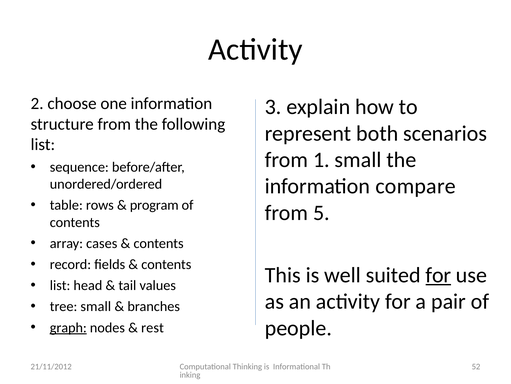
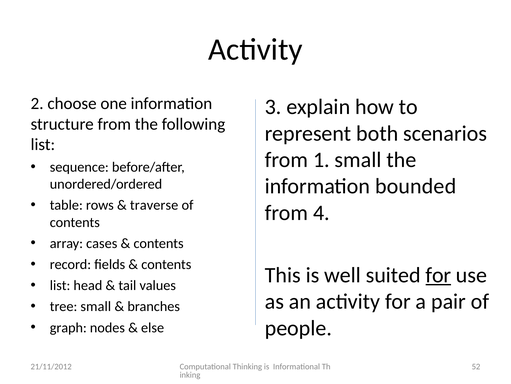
compare: compare -> bounded (416, 186)
program: program -> traverse (154, 205)
5: 5 -> 4 (321, 212)
graph underline: present -> none (68, 327)
rest: rest -> else (153, 327)
